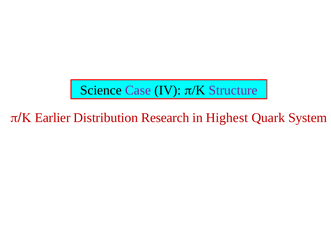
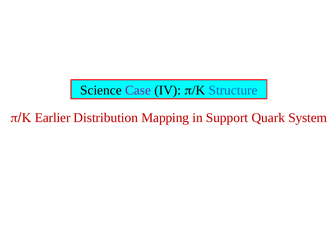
Structure colour: purple -> blue (233, 91)
Research: Research -> Mapping (165, 118)
Highest: Highest -> Support (227, 118)
